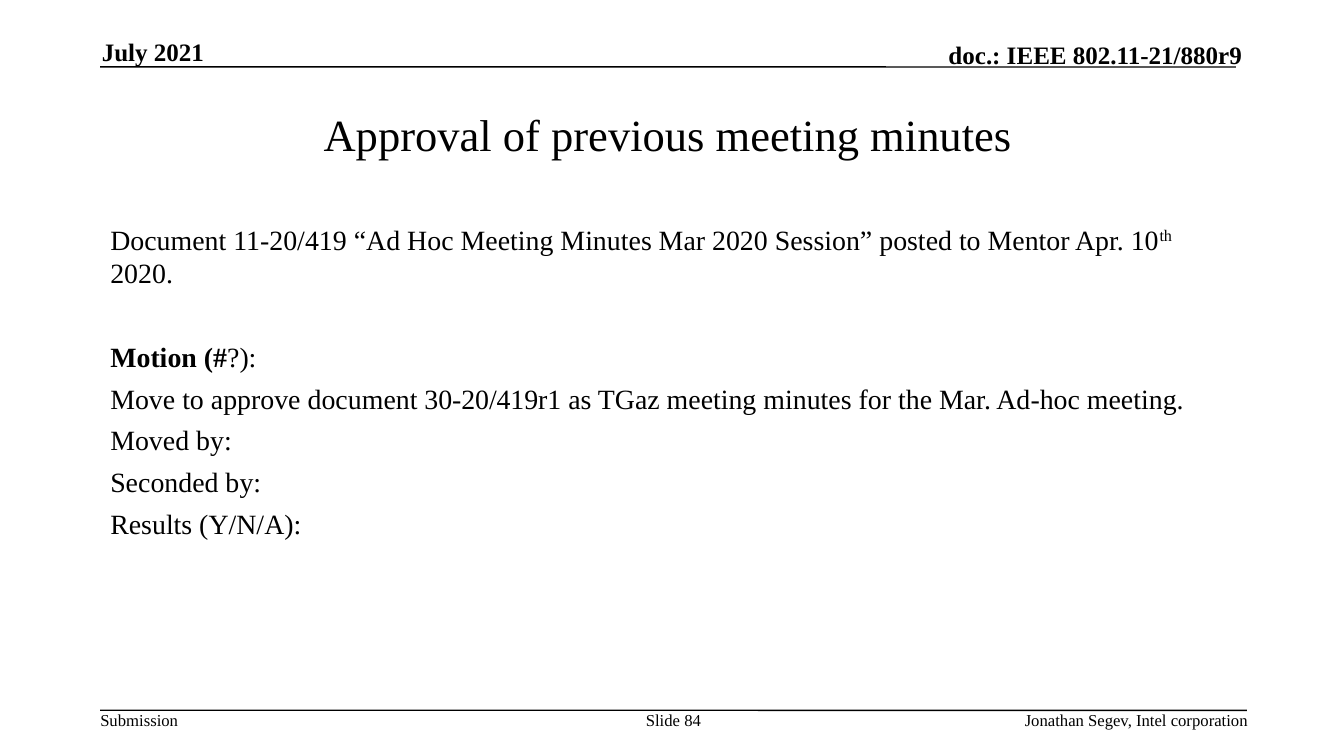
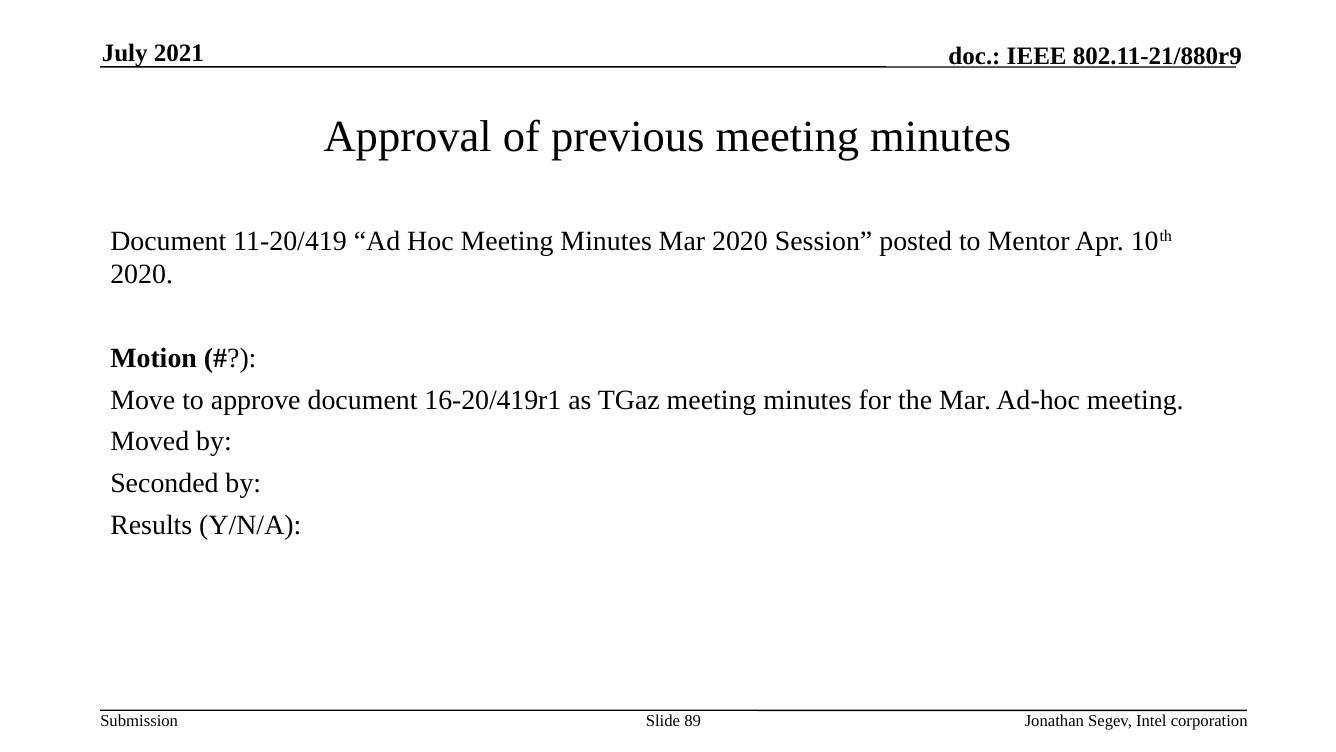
30-20/419r1: 30-20/419r1 -> 16-20/419r1 (493, 400)
84: 84 -> 89 (693, 721)
